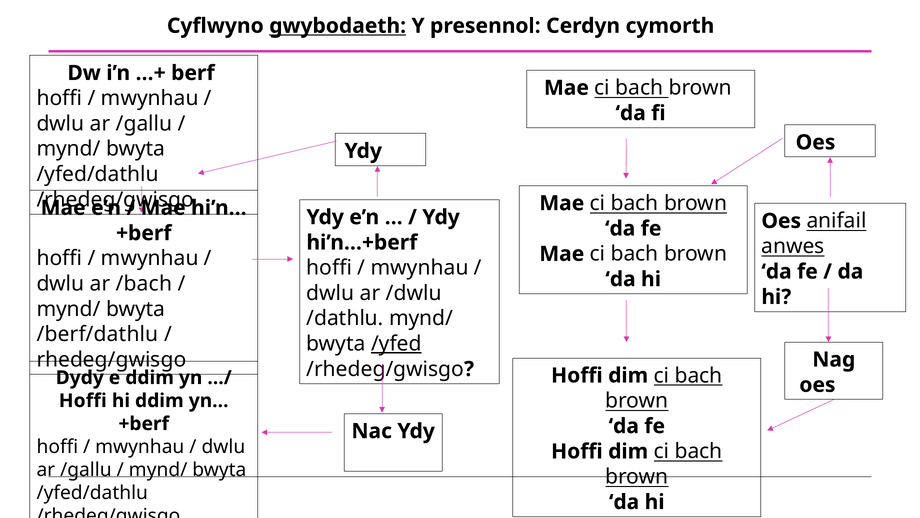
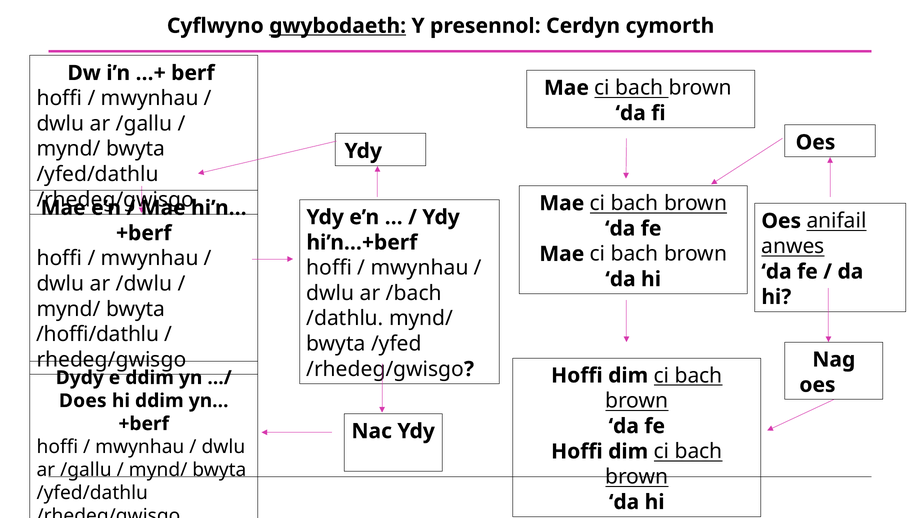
/bach: /bach -> /dwlu (144, 284)
/dwlu: /dwlu -> /bach (414, 293)
/berf/dathlu: /berf/dathlu -> /hoffi/dathlu (98, 334)
/yfed underline: present -> none (396, 343)
Hoffi: Hoffi -> Does (83, 400)
